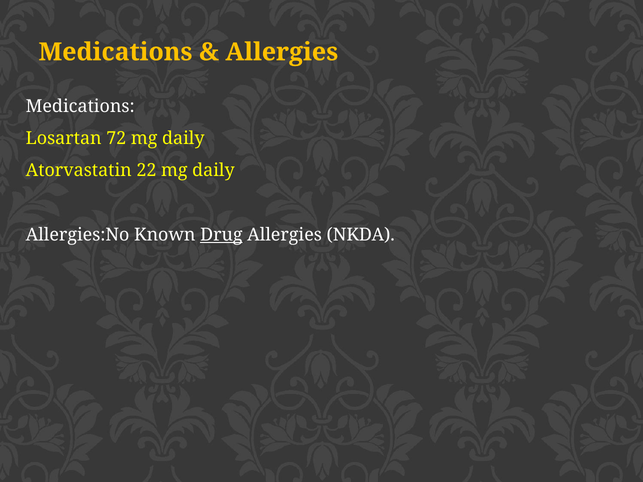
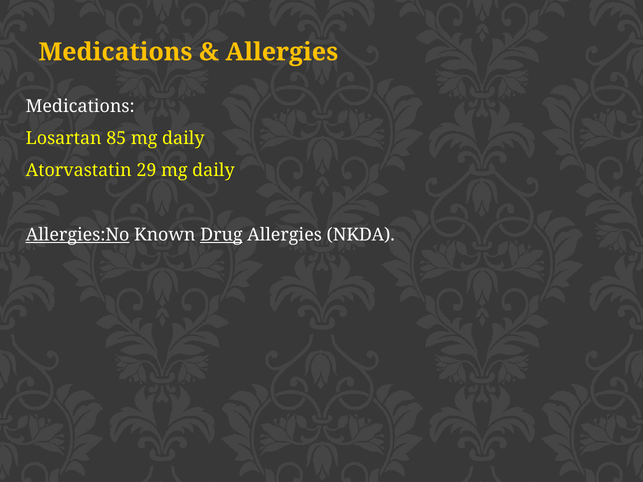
72: 72 -> 85 (116, 138)
22: 22 -> 29 (146, 171)
Allergies:No underline: none -> present (78, 235)
